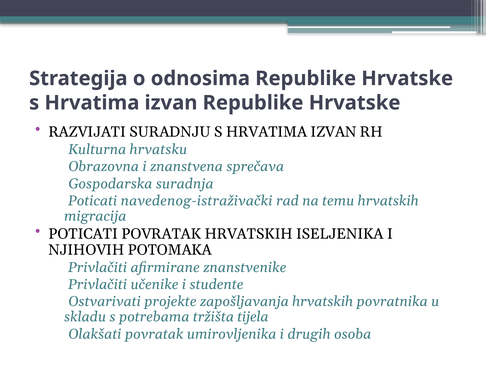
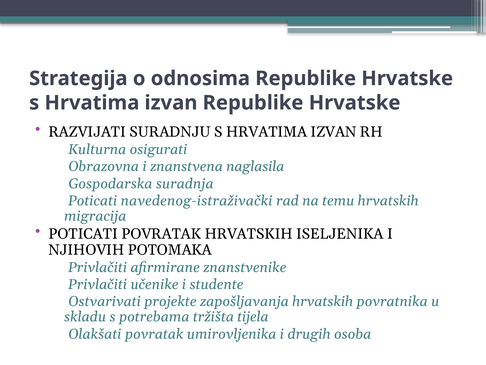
hrvatsku: hrvatsku -> osigurati (159, 149)
sprečava: sprečava -> naglasila (255, 166)
